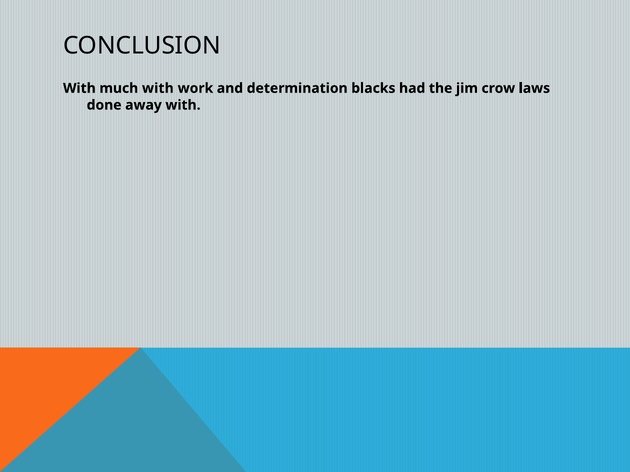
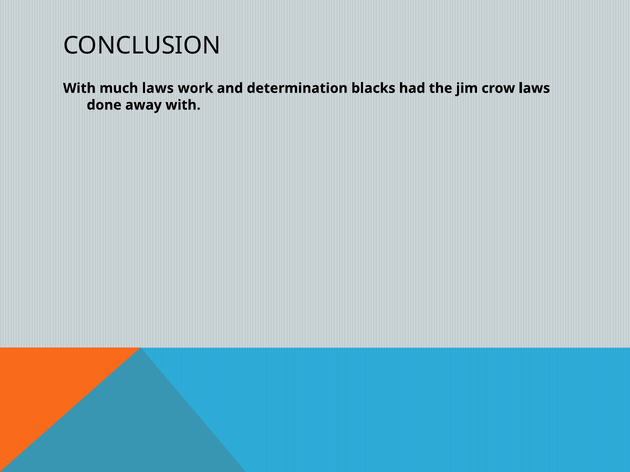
much with: with -> laws (158, 88)
